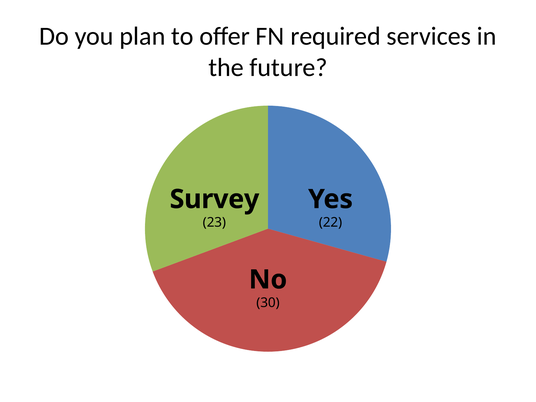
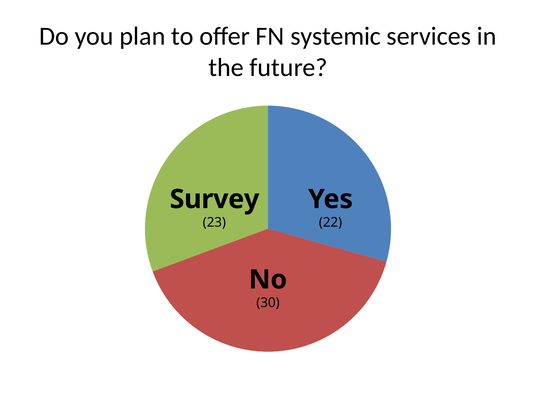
required: required -> systemic (336, 36)
